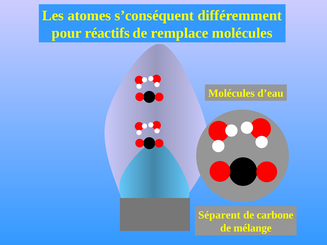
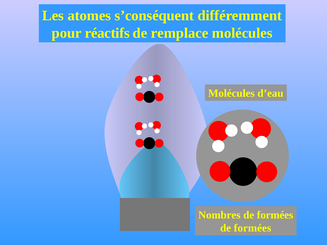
Séparent: Séparent -> Nombres (219, 215)
carbone: carbone -> formées (275, 215)
mélange: mélange -> formées (253, 228)
